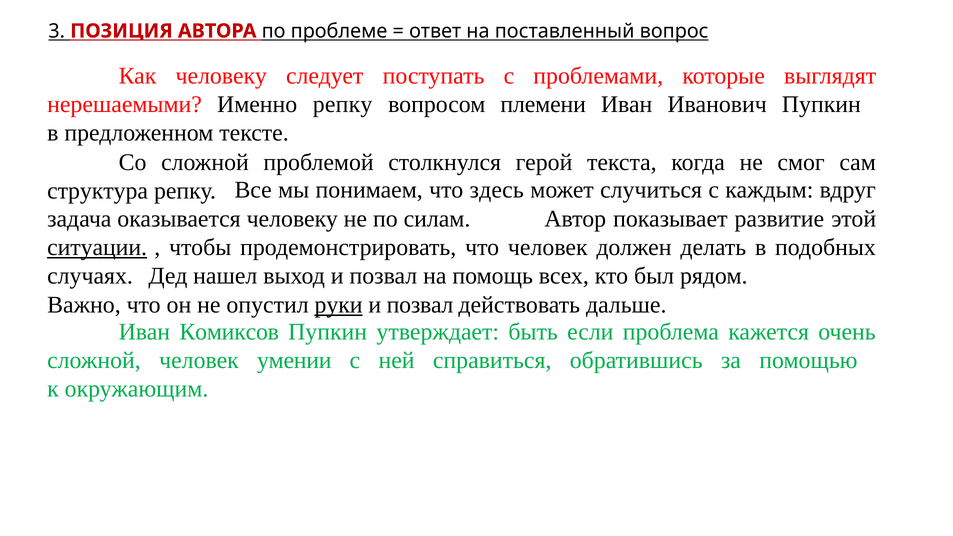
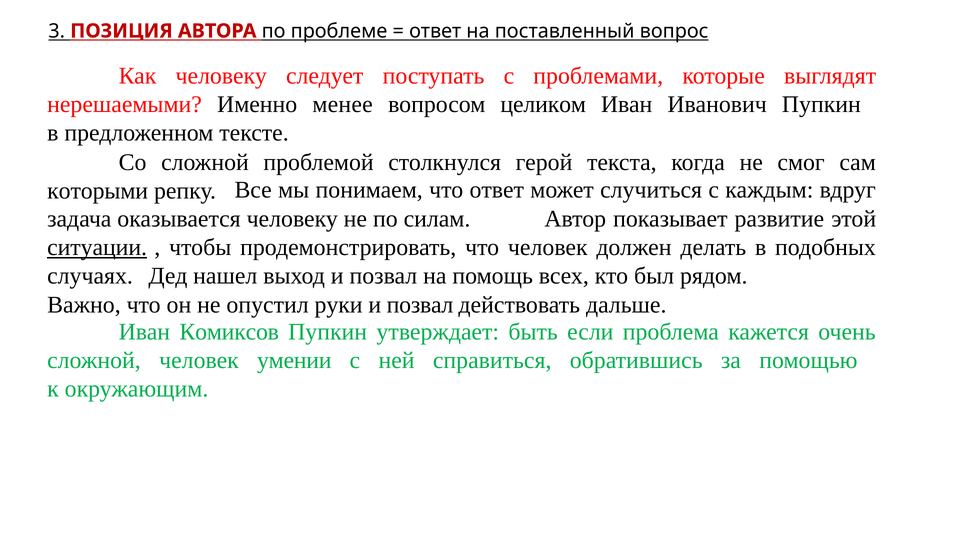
Именно репку: репку -> менее (343, 104)
племени: племени -> целиком (543, 104)
что здесь: здесь -> ответ (497, 190)
структура: структура -> которыми (98, 191)
руки underline: present -> none (339, 305)
